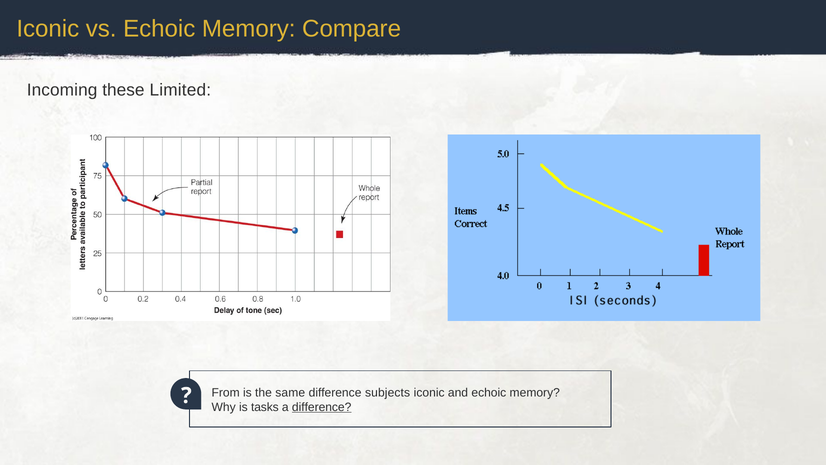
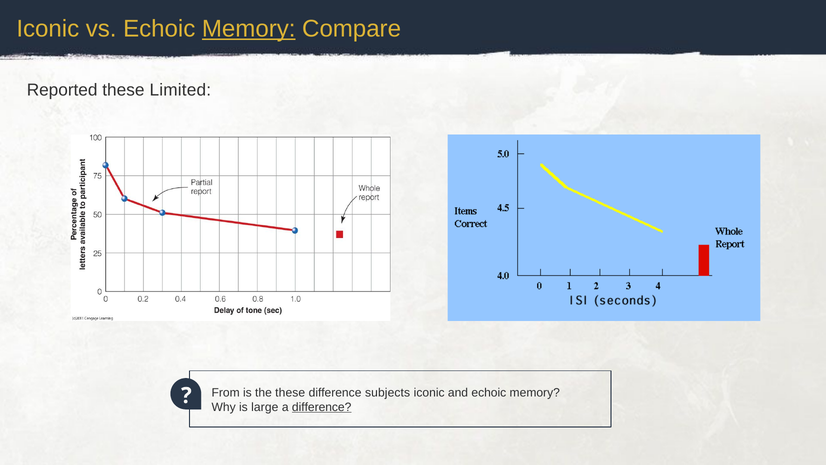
Memory underline: none -> present (249, 29)
Incoming: Incoming -> Reported (62, 90)
the same: same -> these (290, 392)
tasks: tasks -> large (265, 407)
